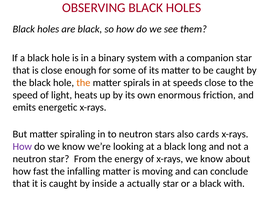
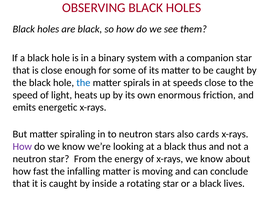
the colour: orange -> blue (83, 83)
long: long -> thus (197, 147)
actually: actually -> rotating (144, 184)
black with: with -> lives (234, 184)
